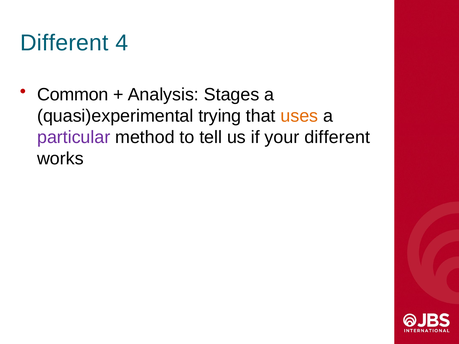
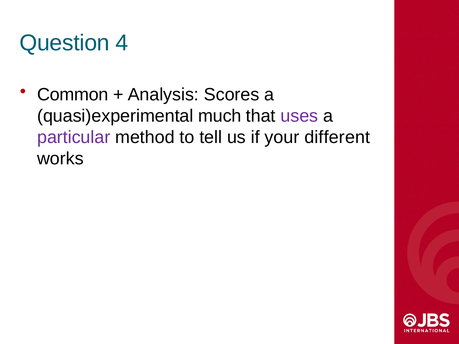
Different: Different -> Question (65, 43)
Stages: Stages -> Scores (232, 95)
trying: trying -> much (220, 116)
uses colour: orange -> purple (299, 116)
